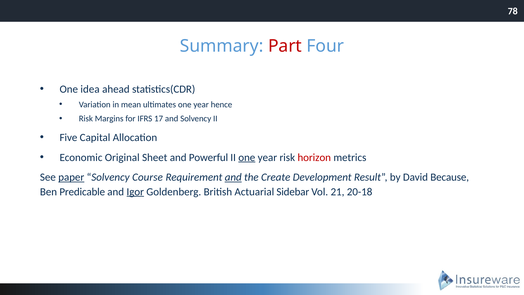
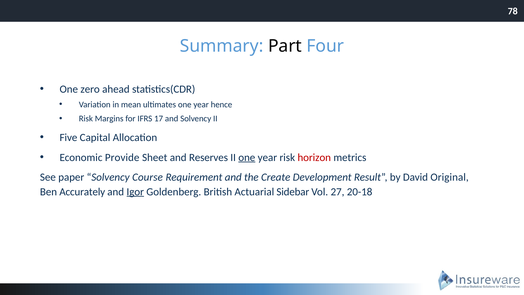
Part colour: red -> black (285, 46)
idea: idea -> zero (90, 89)
Original: Original -> Provide (122, 157)
Powerful: Powerful -> Reserves (208, 157)
paper underline: present -> none (71, 177)
and underline: present -> none (233, 177)
Because: Because -> Original (450, 177)
Predicable: Predicable -> Accurately (82, 192)
21: 21 -> 27 (338, 192)
